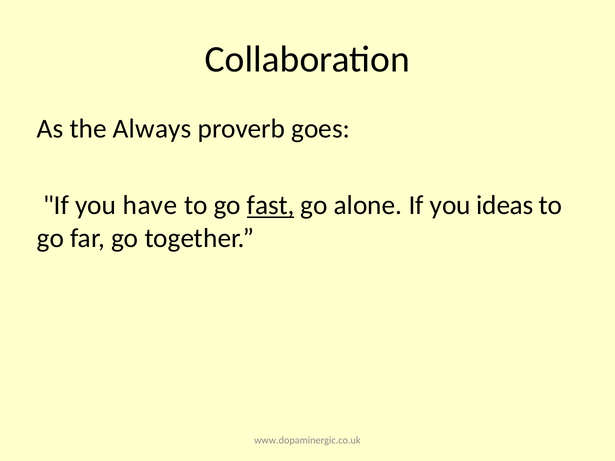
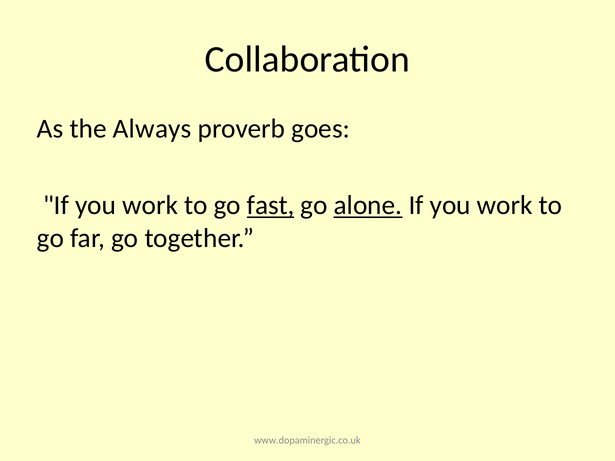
have: have -> work (150, 206)
alone underline: none -> present (368, 206)
ideas: ideas -> work (505, 206)
